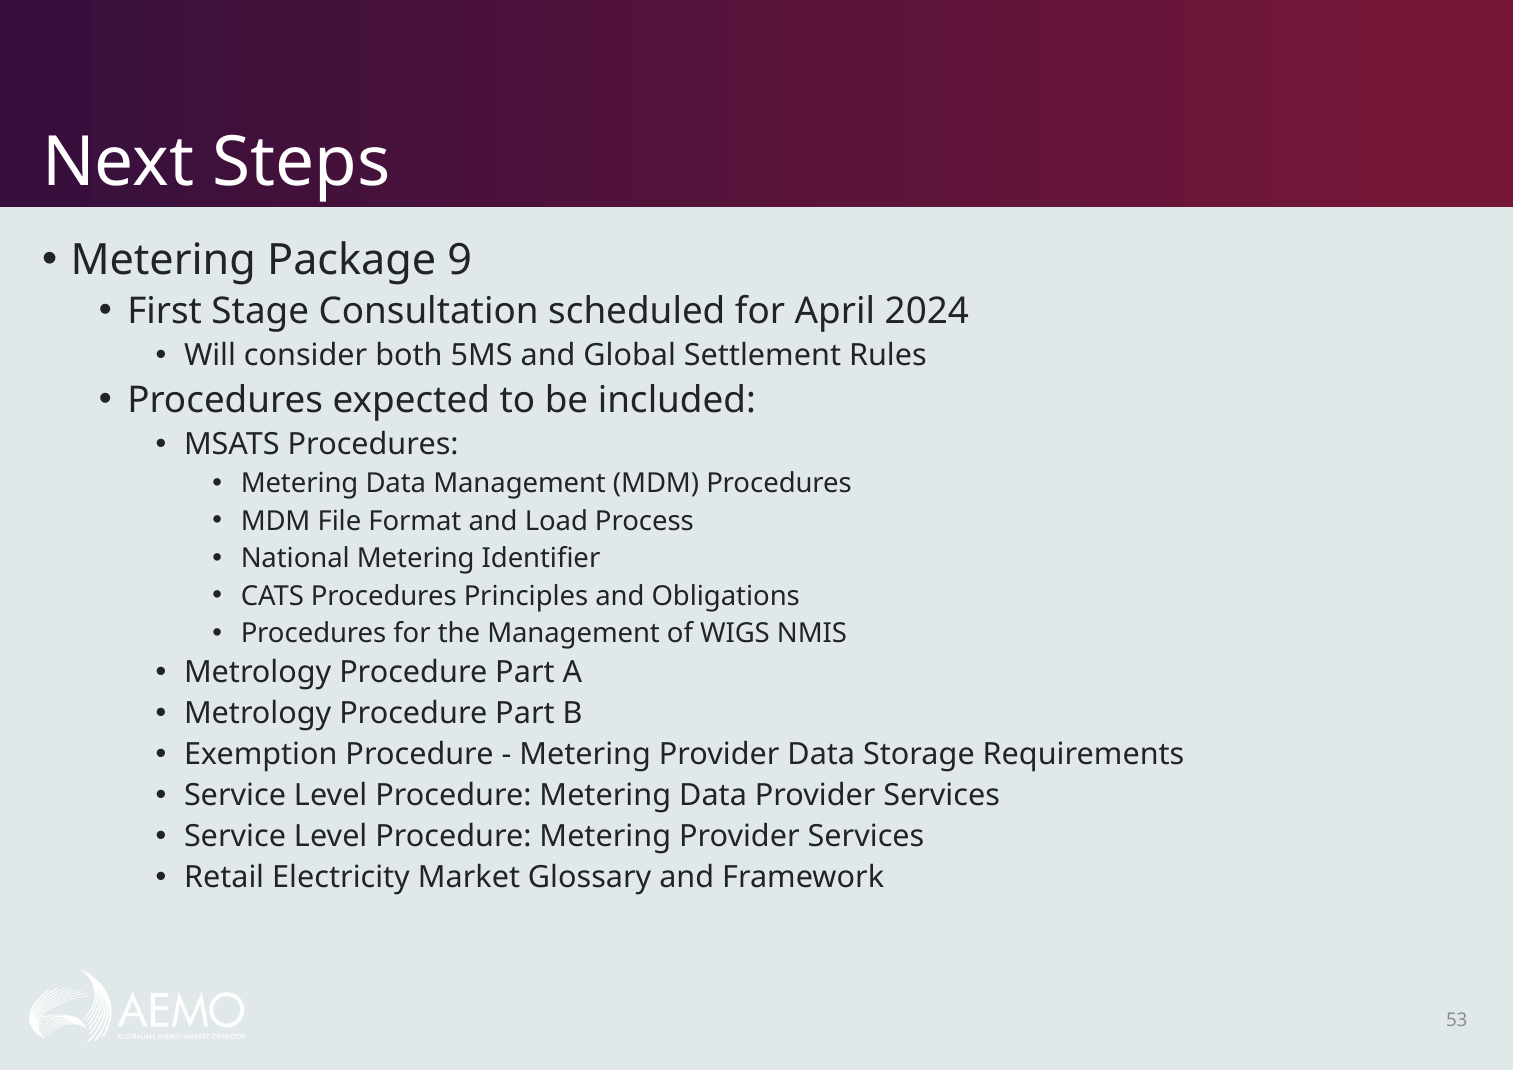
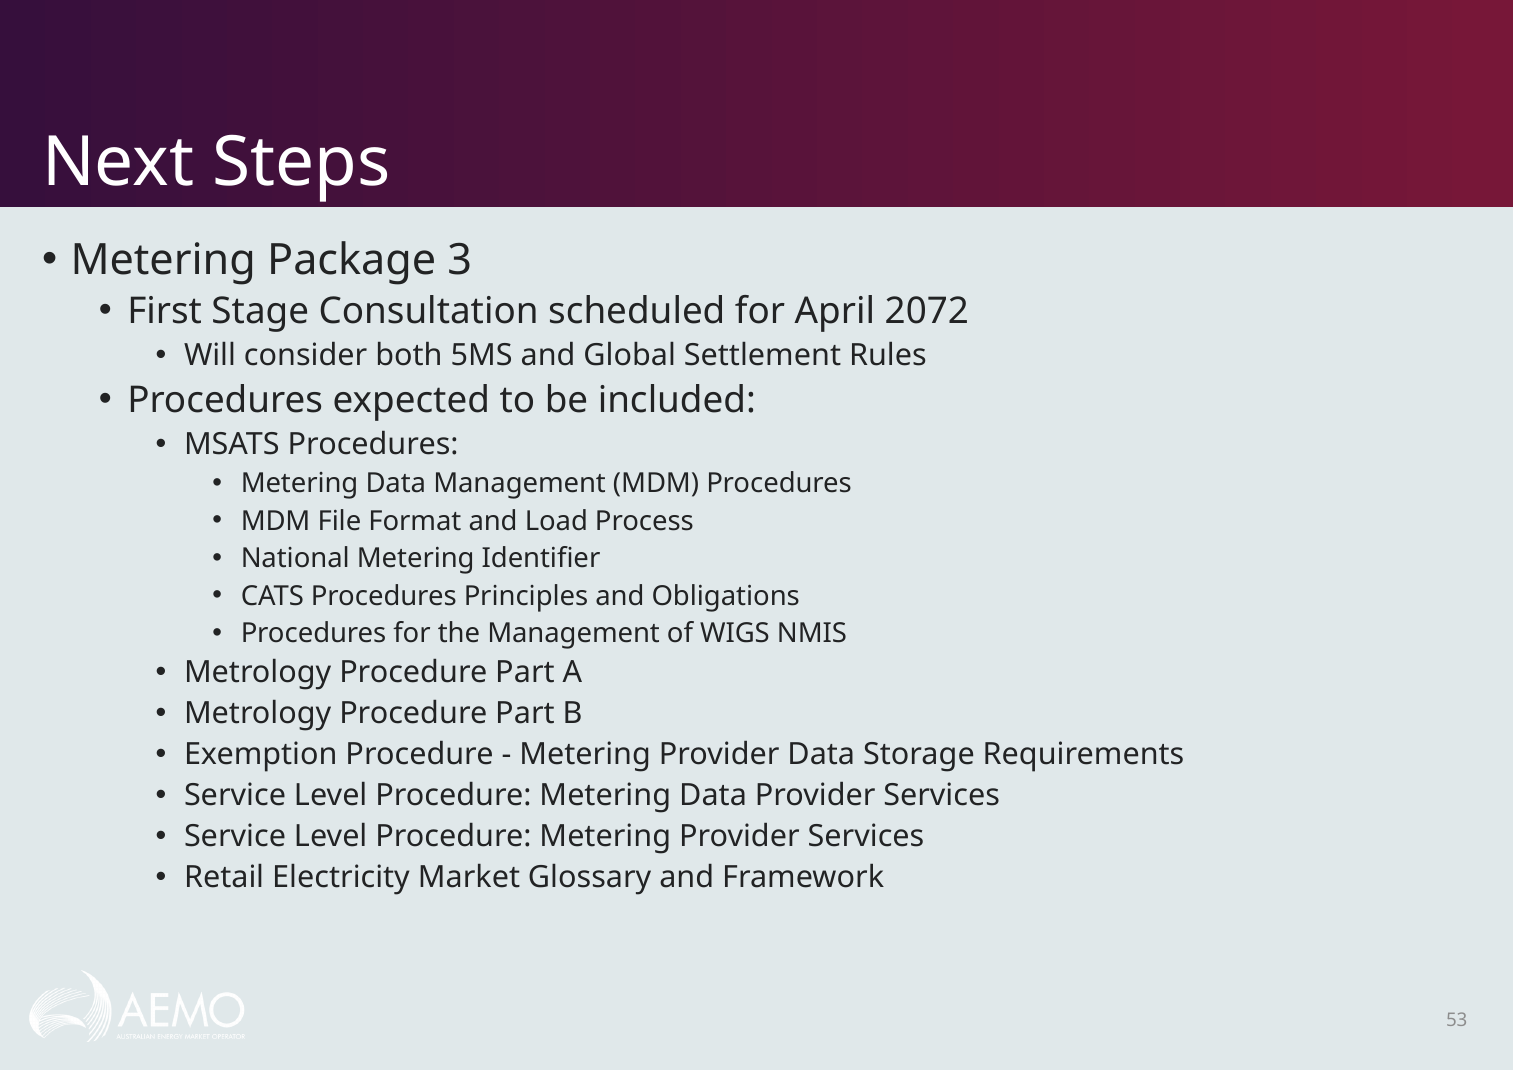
9: 9 -> 3 (460, 260)
2024: 2024 -> 2072 (927, 311)
